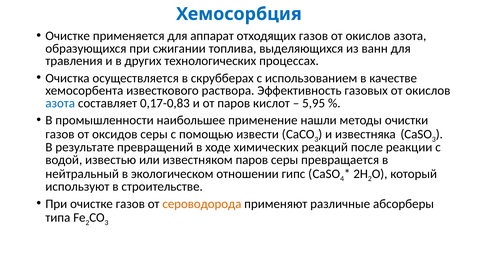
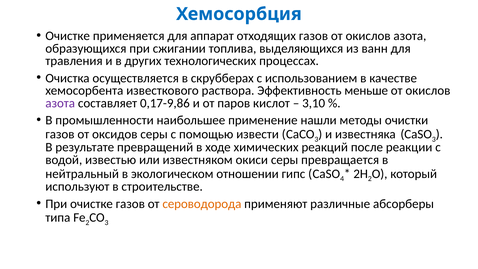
газовых: газовых -> меньше (366, 91)
азота colour: blue -> purple (60, 103)
0,17-0,83: 0,17-0,83 -> 0,17-9,86 (165, 103)
5,95: 5,95 -> 3,10 (314, 103)
известняком паров: паров -> окиси (252, 160)
